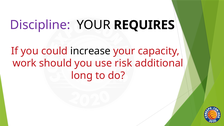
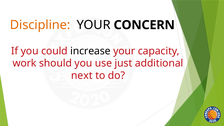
Discipline colour: purple -> orange (40, 25)
REQUIRES: REQUIRES -> CONCERN (144, 25)
risk: risk -> just (123, 63)
long: long -> next (82, 76)
